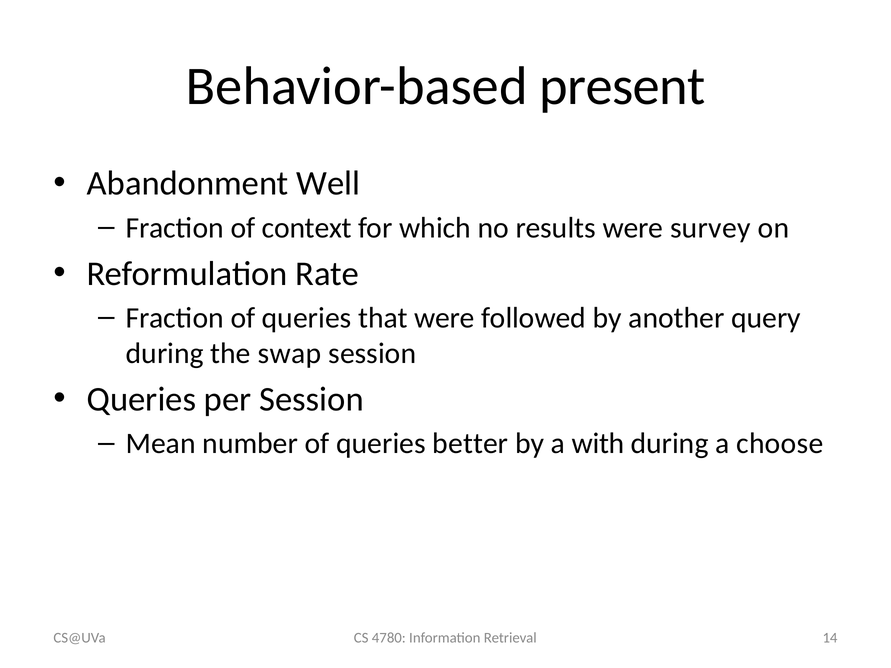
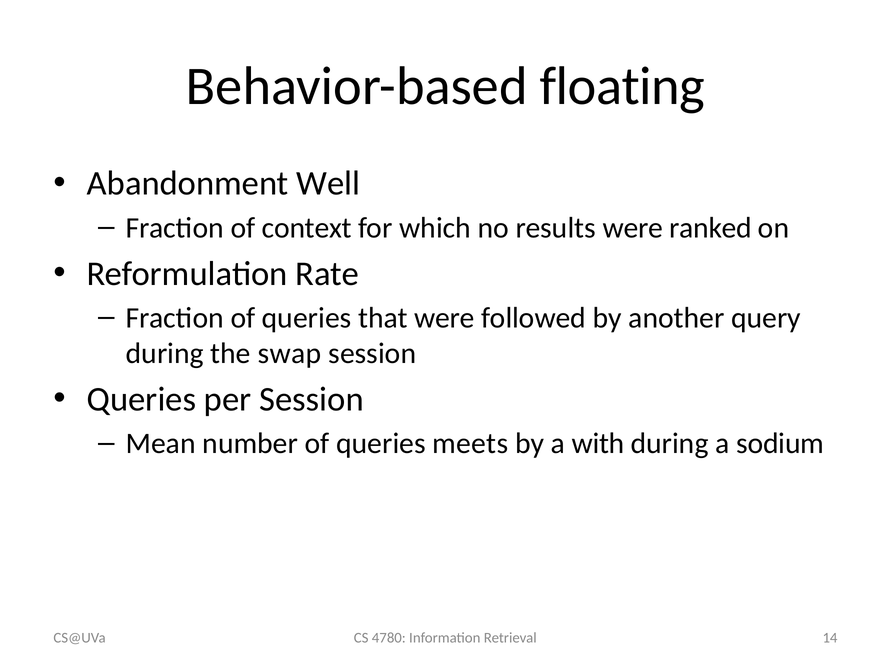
present: present -> floating (622, 86)
survey: survey -> ranked (711, 228)
better: better -> meets (470, 444)
choose: choose -> sodium (780, 444)
